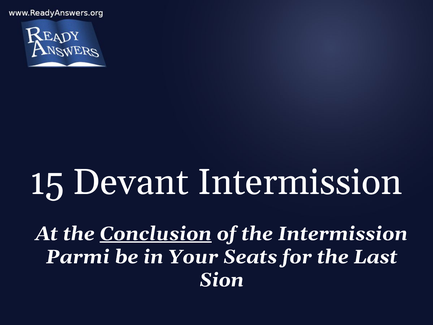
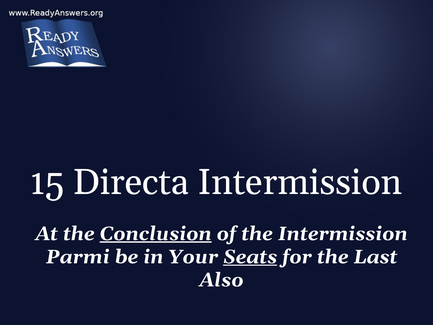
Devant: Devant -> Directa (131, 182)
Seats underline: none -> present (250, 257)
Sion: Sion -> Also (221, 280)
